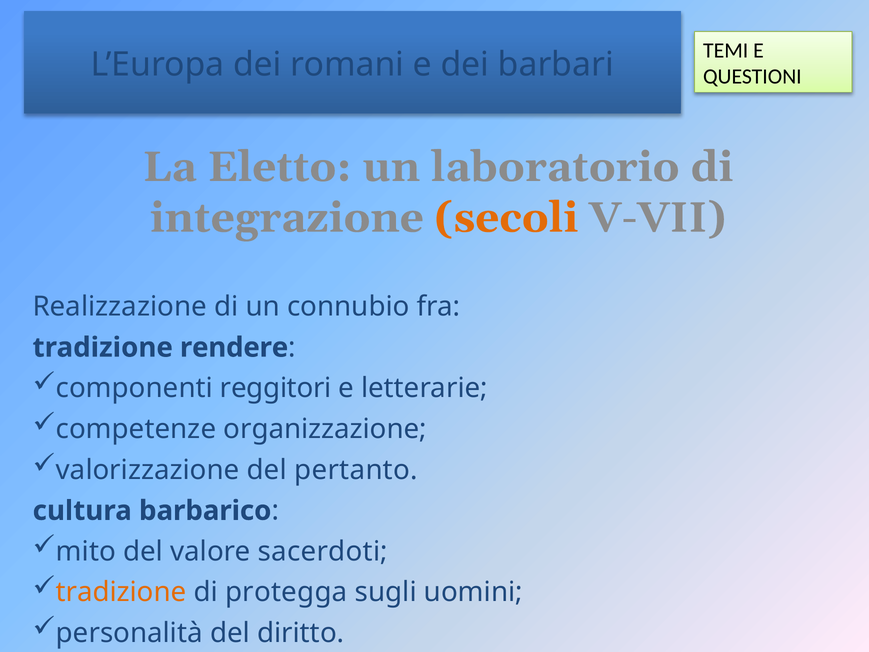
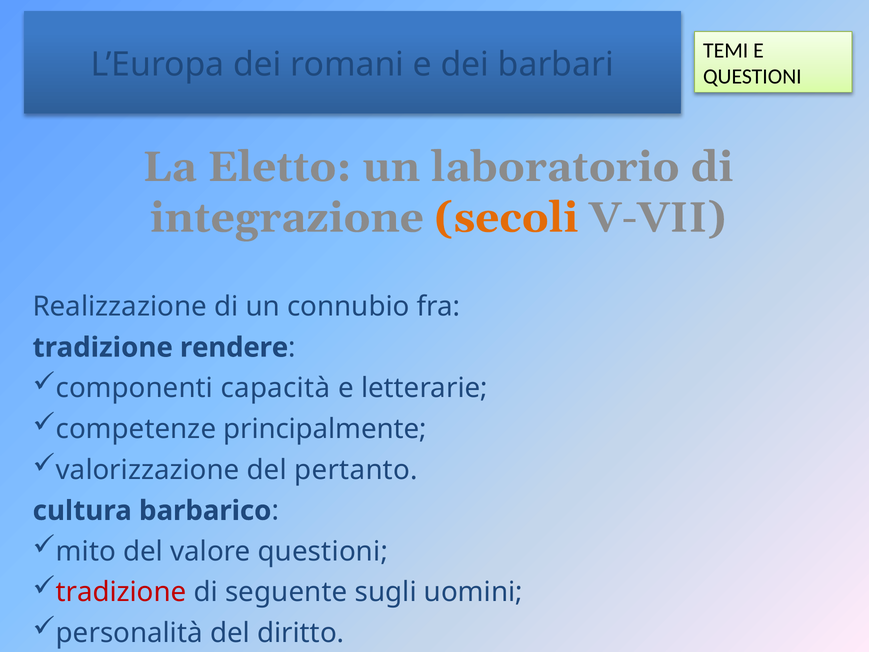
reggitori: reggitori -> capacità (275, 388)
organizzazione: organizzazione -> principalmente (325, 429)
valore sacerdoti: sacerdoti -> questioni (323, 551)
tradizione colour: orange -> red (121, 592)
protegga: protegga -> seguente (286, 592)
